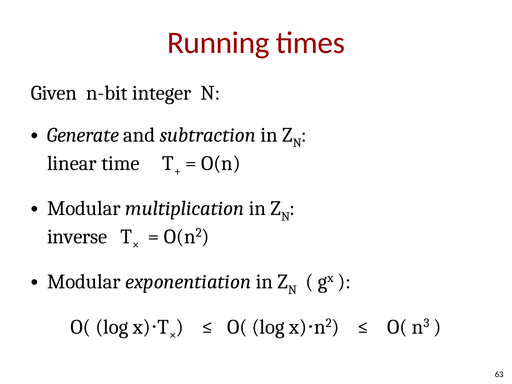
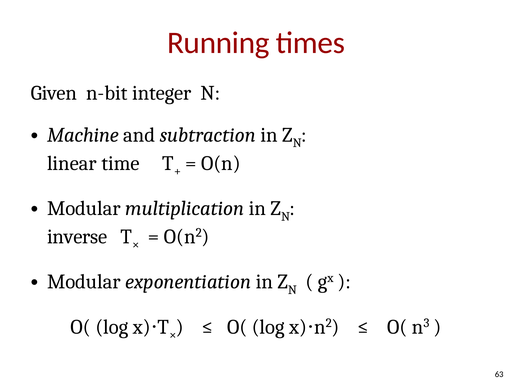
Generate: Generate -> Machine (83, 135)
